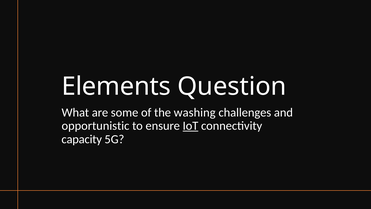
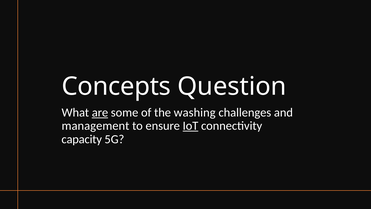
Elements: Elements -> Concepts (116, 86)
are underline: none -> present (100, 112)
opportunistic: opportunistic -> management (95, 126)
